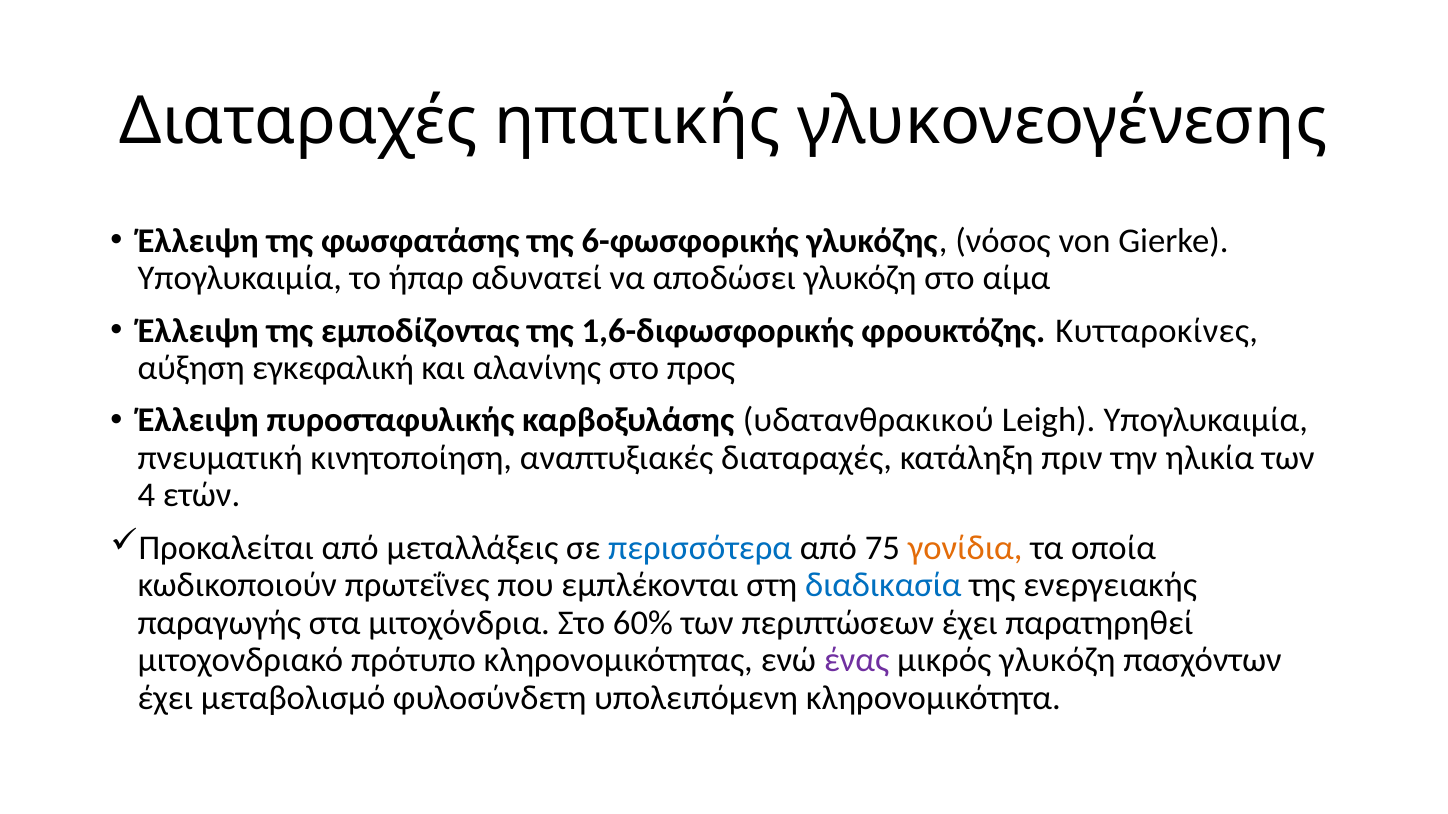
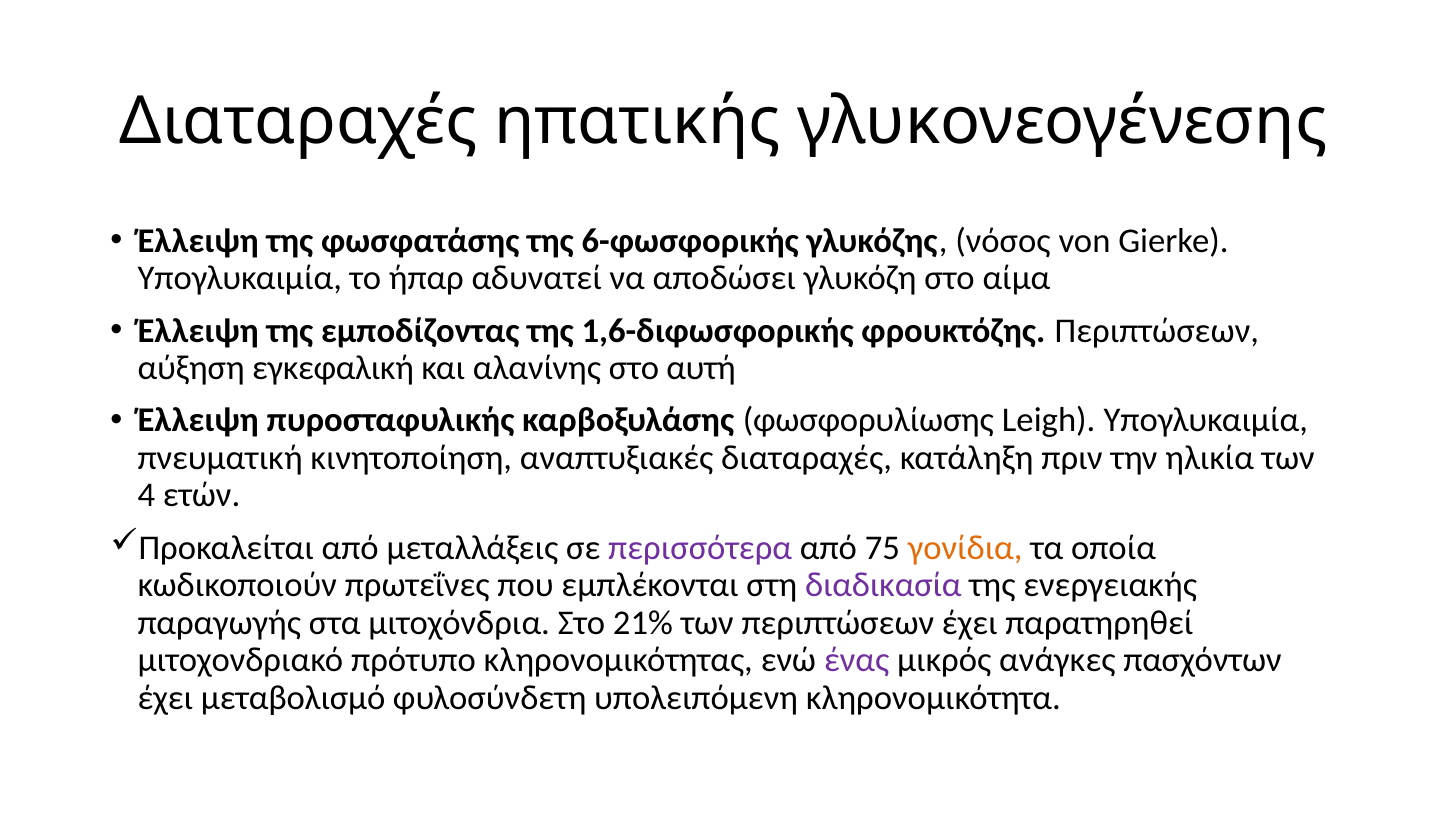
φρουκτόζης Κυτταροκίνες: Κυτταροκίνες -> Περιπτώσεων (1157, 331)
προς: προς -> αυτή (701, 368)
υδατανθρακικού: υδατανθρακικού -> φωσφορυλίωσης (868, 421)
περισσότερα colour: blue -> purple (700, 548)
διαδικασία colour: blue -> purple (883, 586)
60%: 60% -> 21% (643, 623)
μικρός γλυκόζη: γλυκόζη -> ανάγκες (1057, 661)
